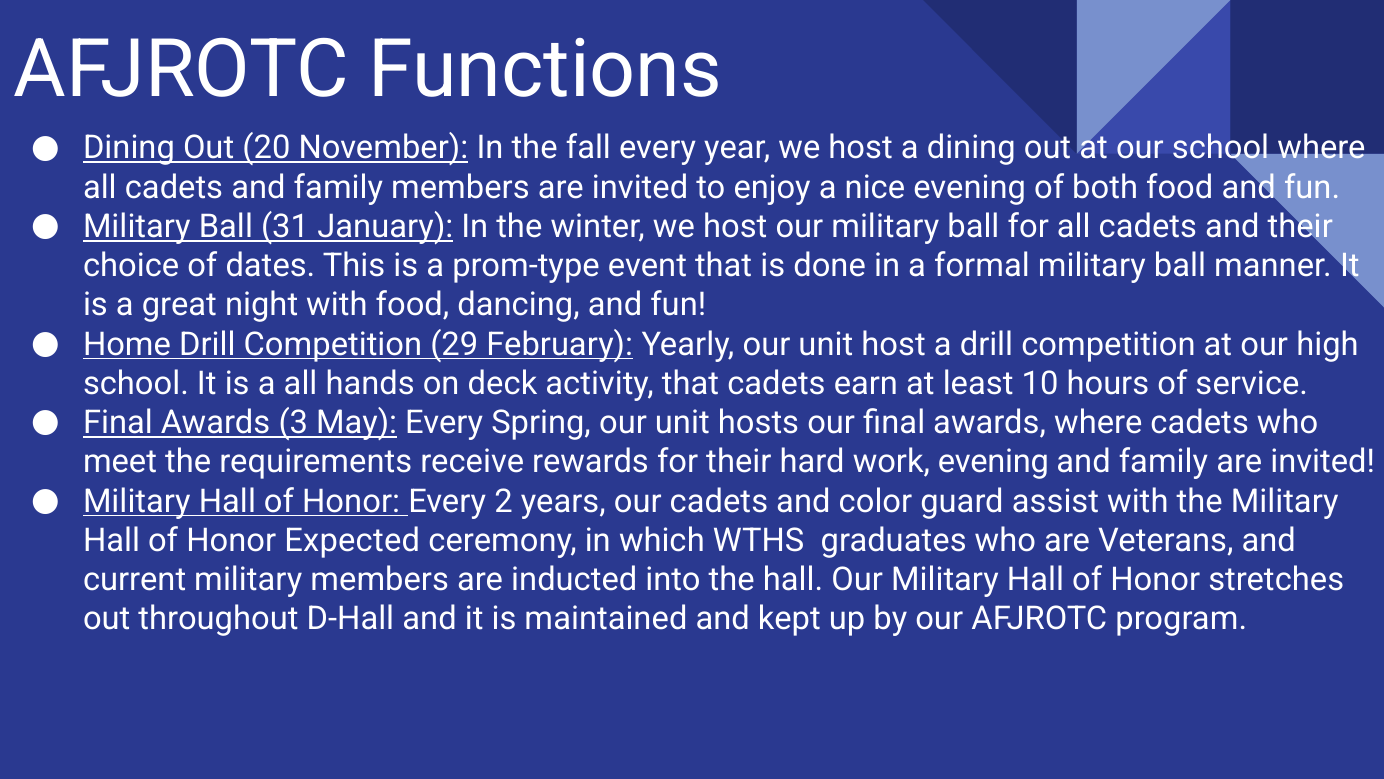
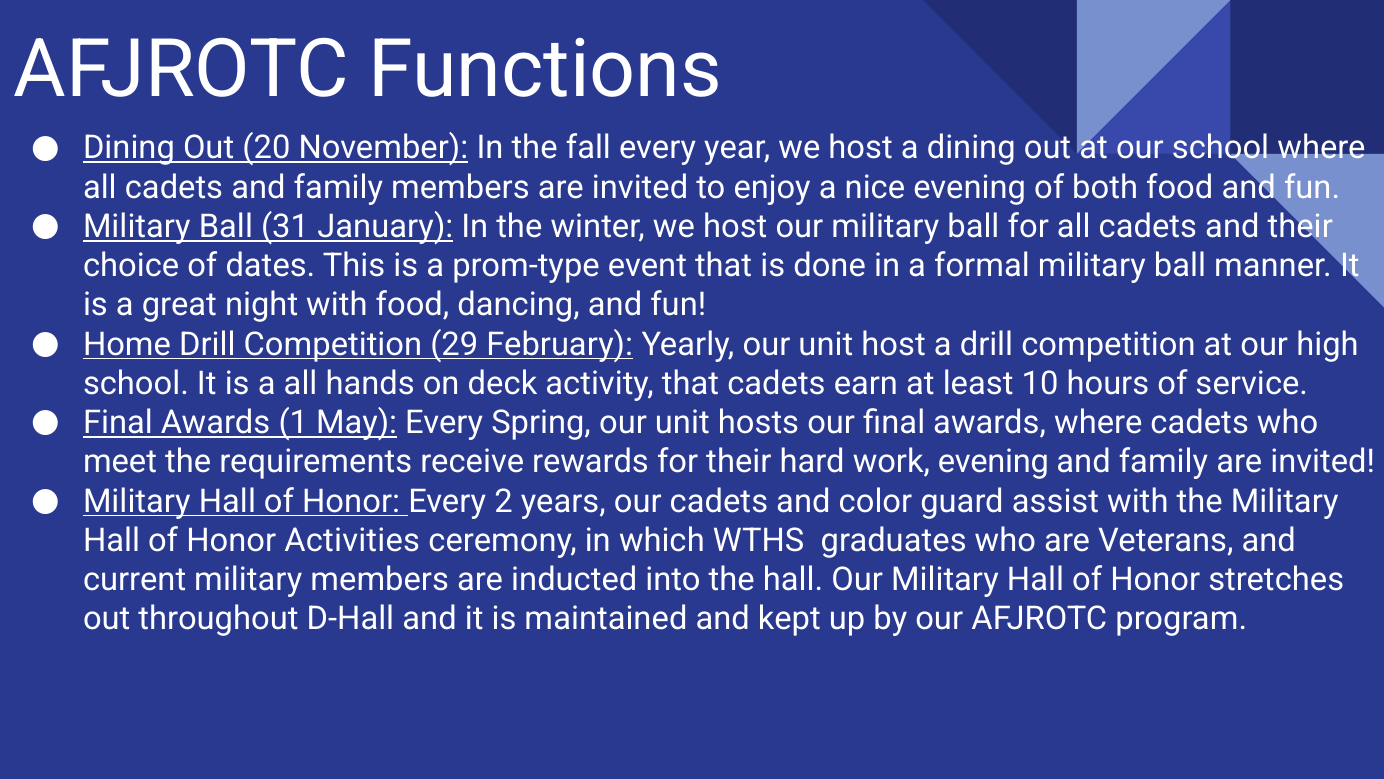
3: 3 -> 1 (293, 423)
Expected: Expected -> Activities (352, 540)
